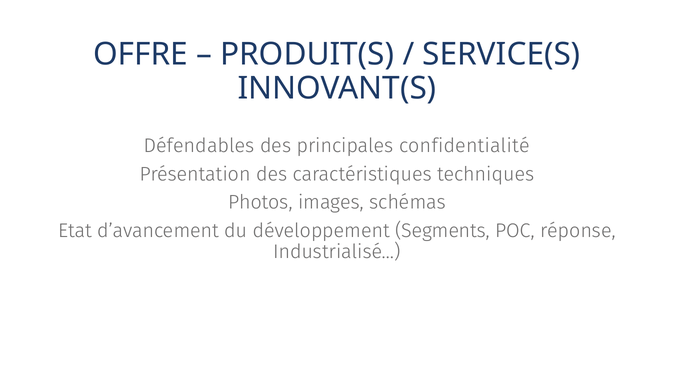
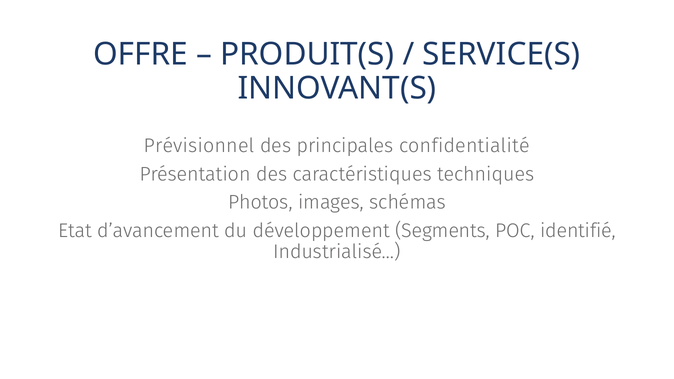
Défendables: Défendables -> Prévisionnel (199, 146)
réponse: réponse -> identifié (578, 231)
